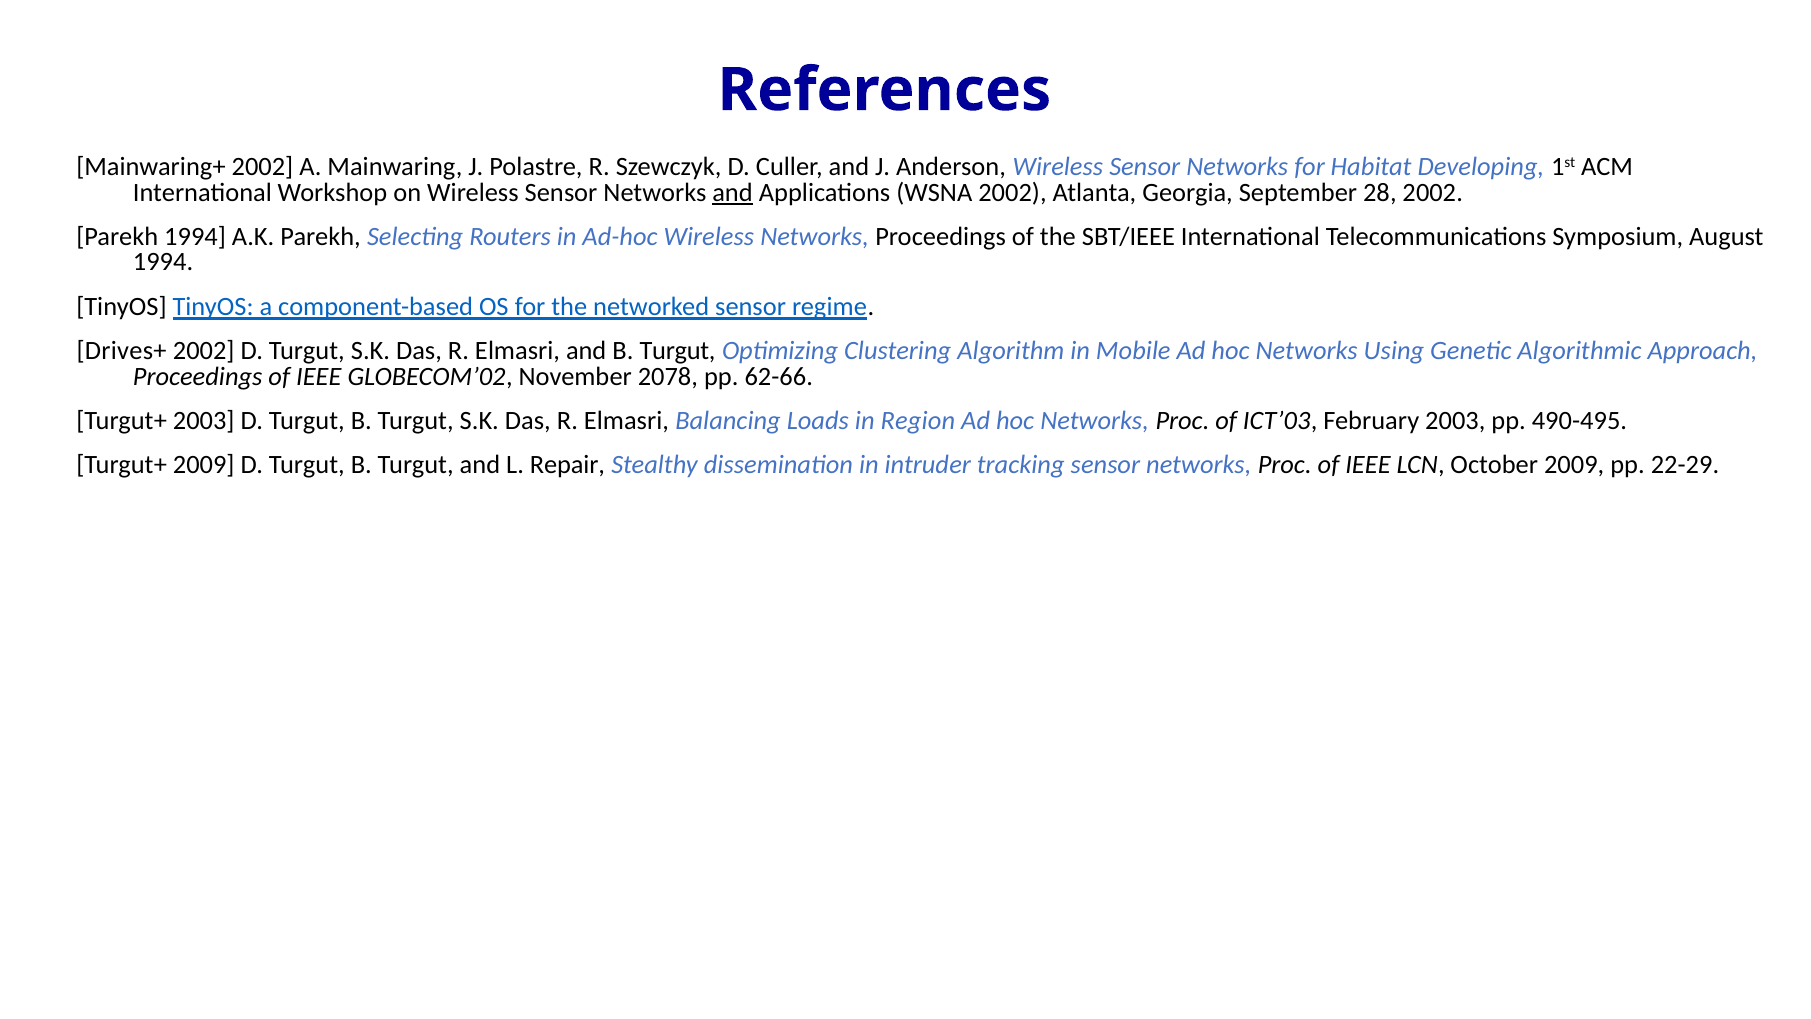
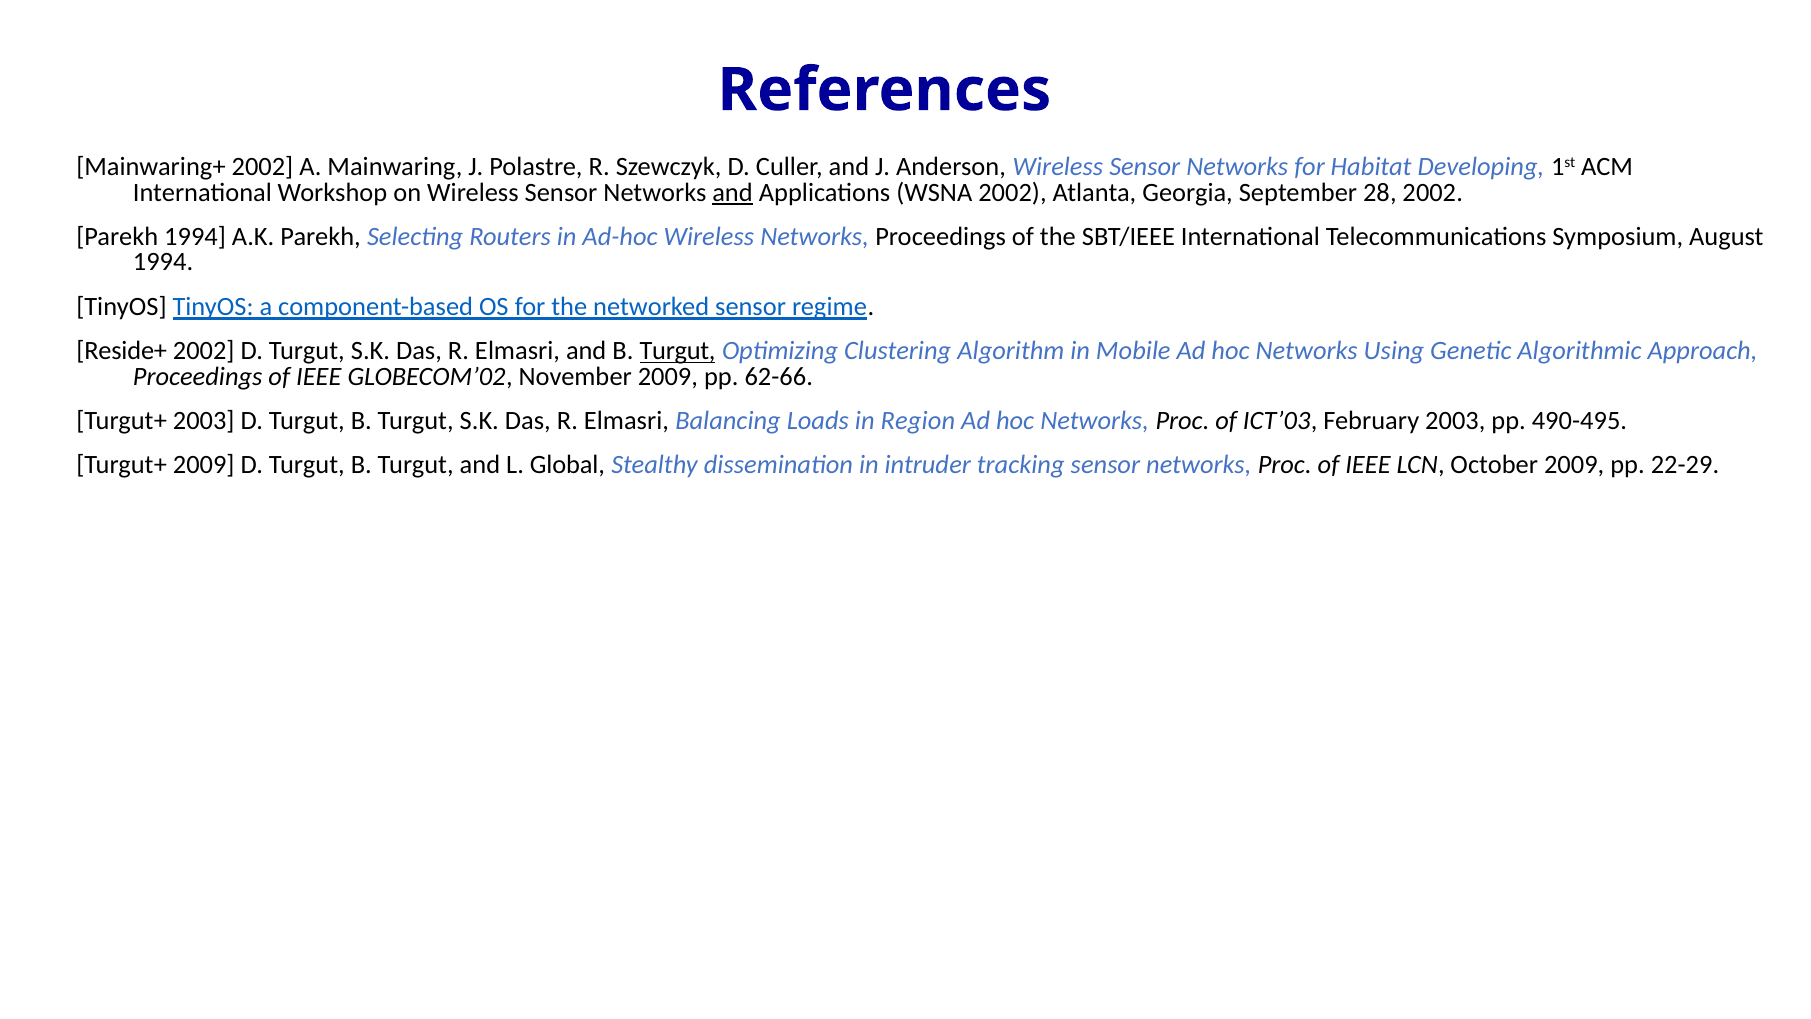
Drives+: Drives+ -> Reside+ (122, 351)
Turgut underline: none -> present (678, 351)
November 2078: 2078 -> 2009 (668, 376)
Repair: Repair -> Global (567, 465)
